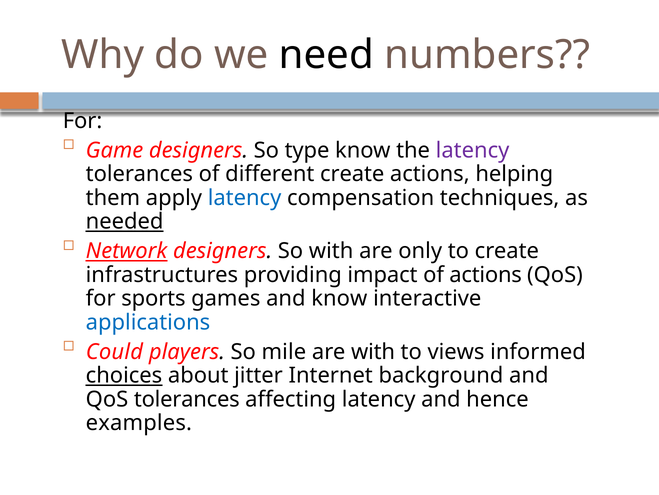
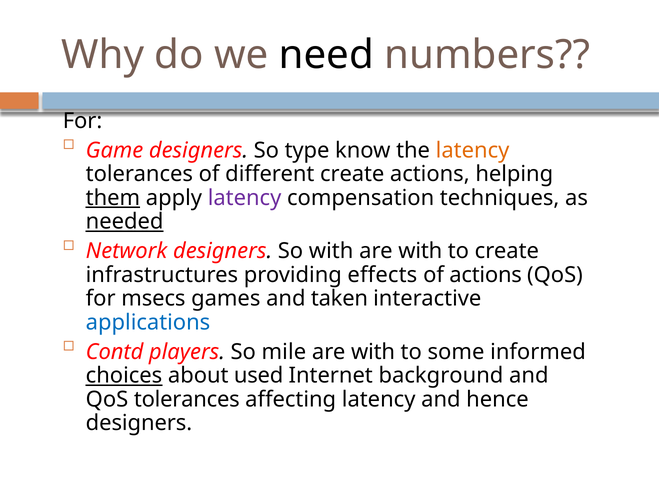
latency colour: purple -> orange (473, 150)
them underline: none -> present (113, 198)
latency colour: blue -> purple (245, 198)
Network underline: present -> none (127, 251)
only: only -> with (420, 251)
impact: impact -> effects (382, 275)
sports: sports -> msecs (153, 298)
and know: know -> taken (339, 298)
Could: Could -> Contd (115, 351)
views: views -> some (456, 351)
jitter: jitter -> used (259, 375)
examples: examples -> designers (139, 423)
